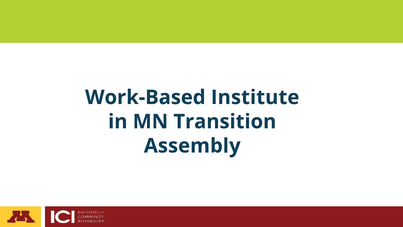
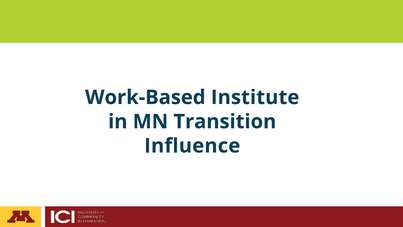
Assembly: Assembly -> Influence (192, 146)
